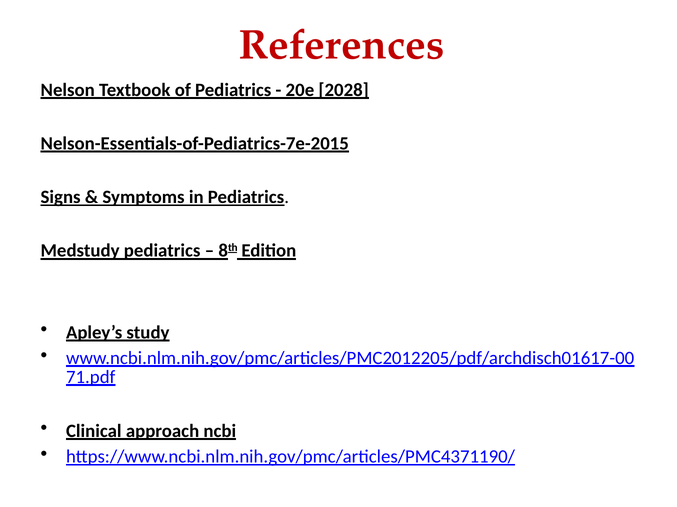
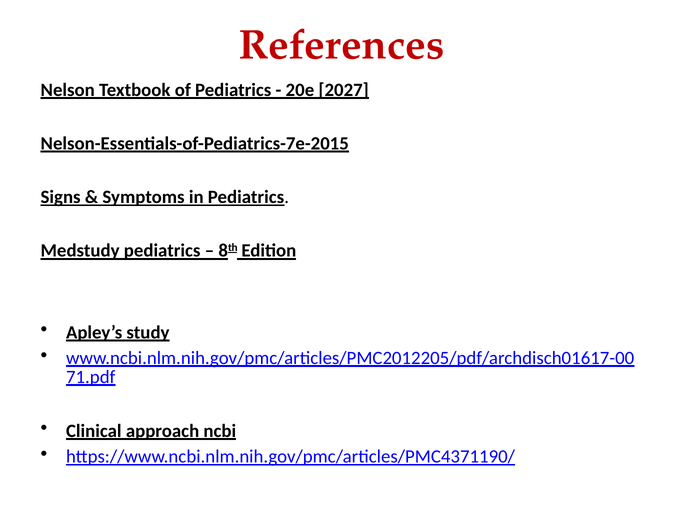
2028: 2028 -> 2027 (344, 90)
